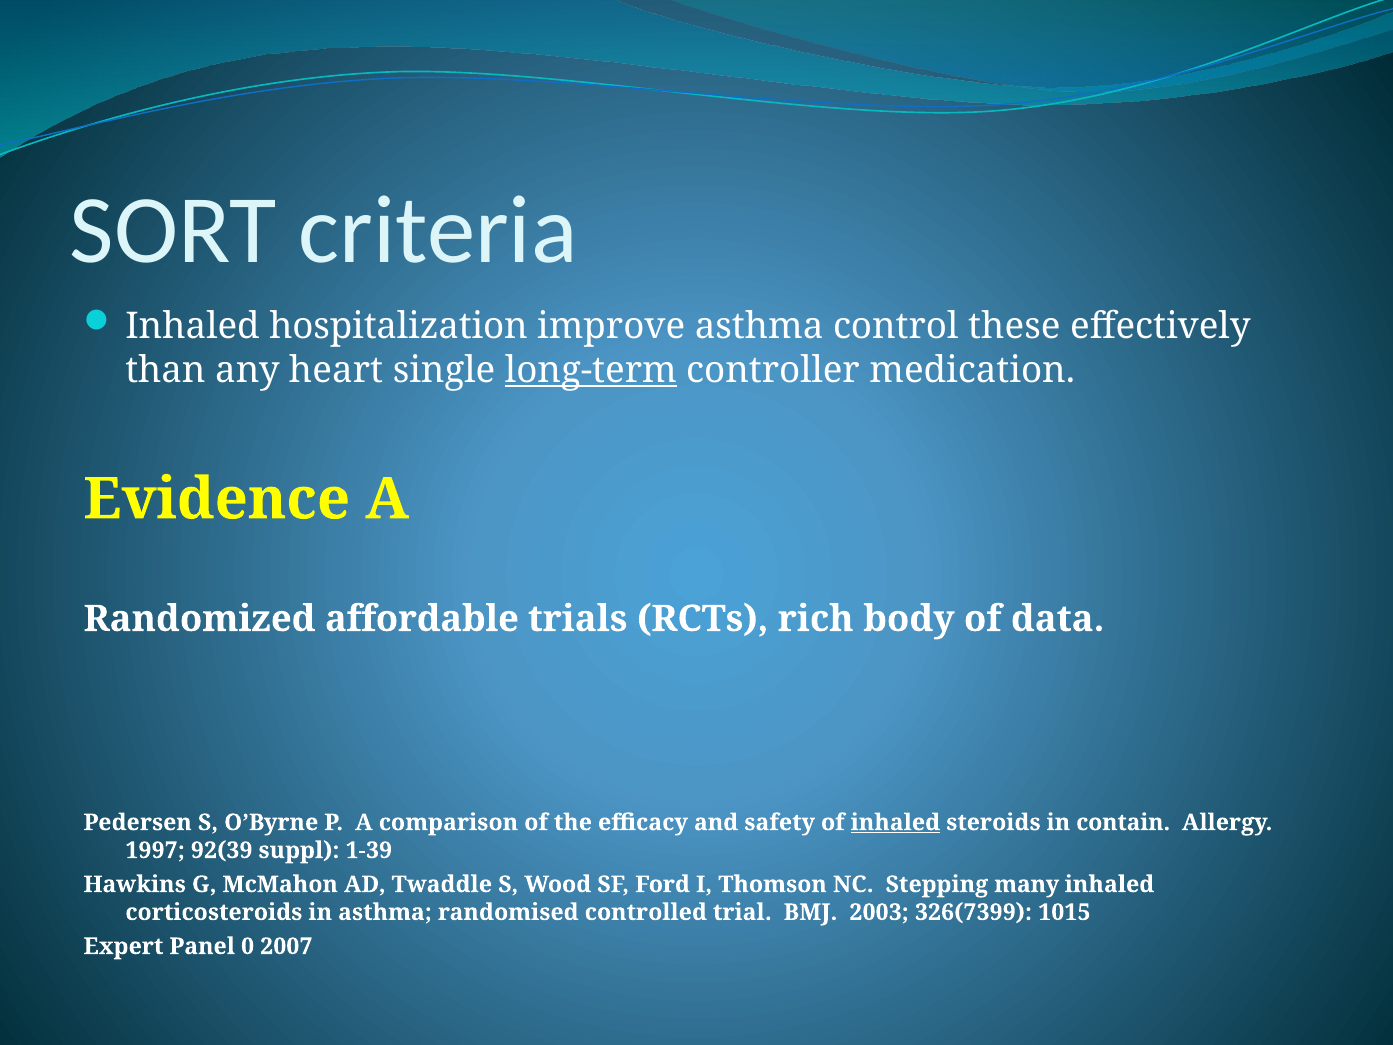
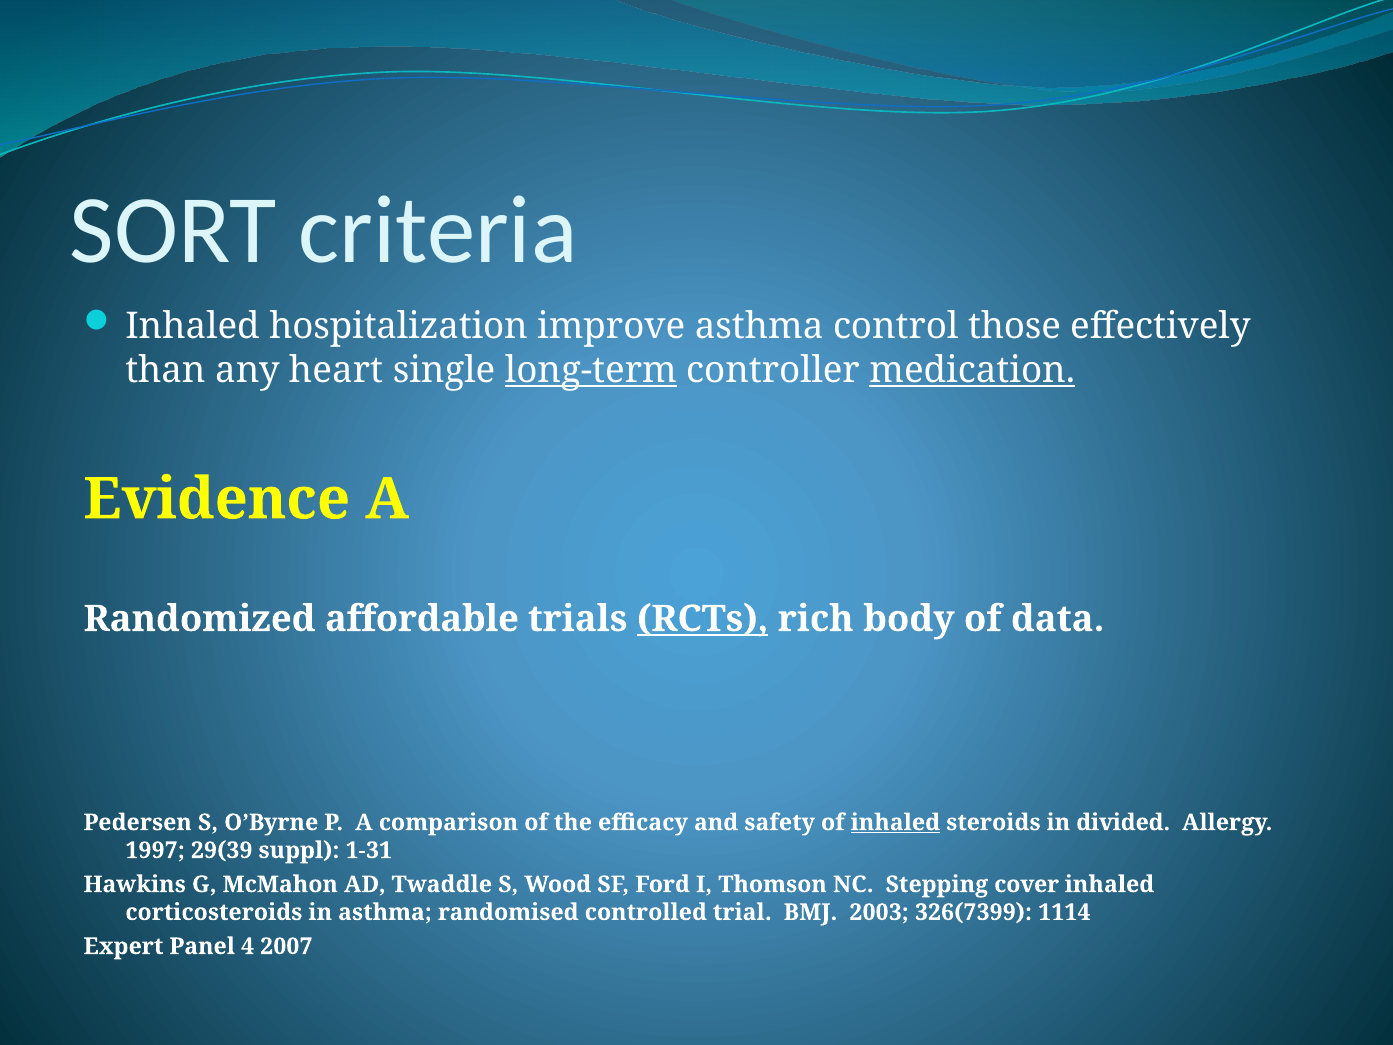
these: these -> those (1014, 326)
medication underline: none -> present (972, 370)
RCTs underline: none -> present (703, 619)
contain: contain -> divided (1123, 822)
92(39: 92(39 -> 29(39 (222, 850)
1-39: 1-39 -> 1-31 (369, 850)
many: many -> cover (1027, 884)
1015: 1015 -> 1114 (1064, 912)
0: 0 -> 4 (248, 946)
